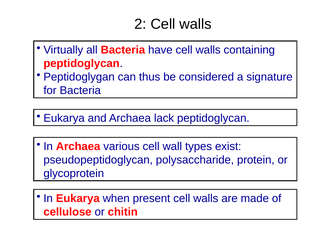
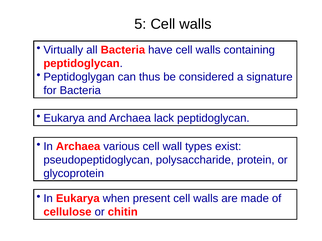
2: 2 -> 5 (140, 24)
